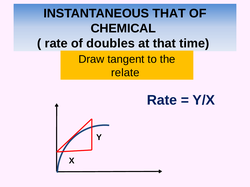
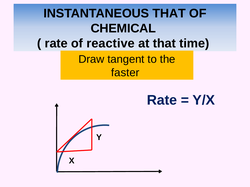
doubles: doubles -> reactive (111, 44)
relate: relate -> faster (125, 73)
